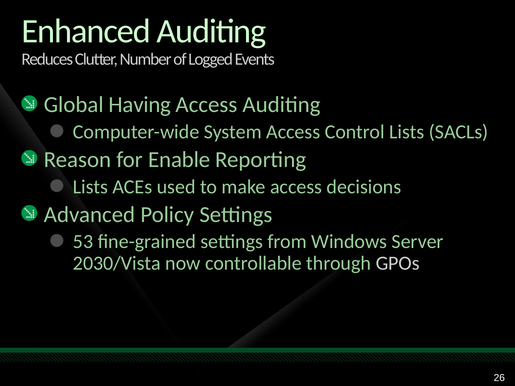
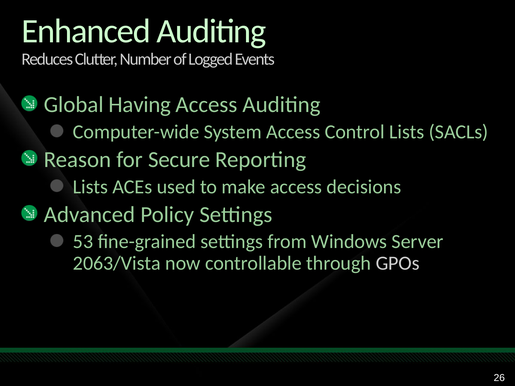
Enable: Enable -> Secure (179, 160)
2030/Vista: 2030/Vista -> 2063/Vista (117, 263)
